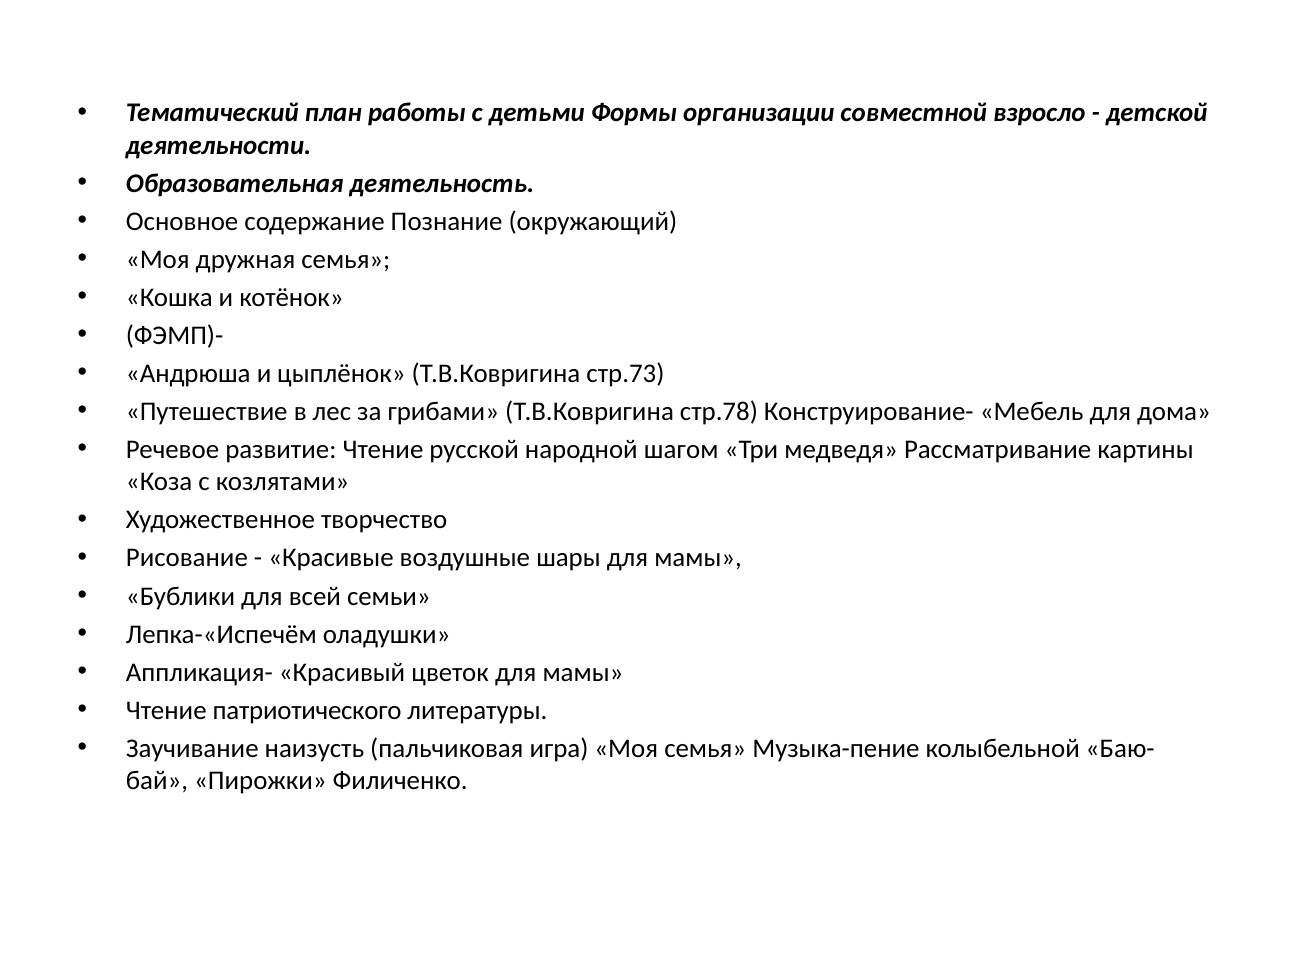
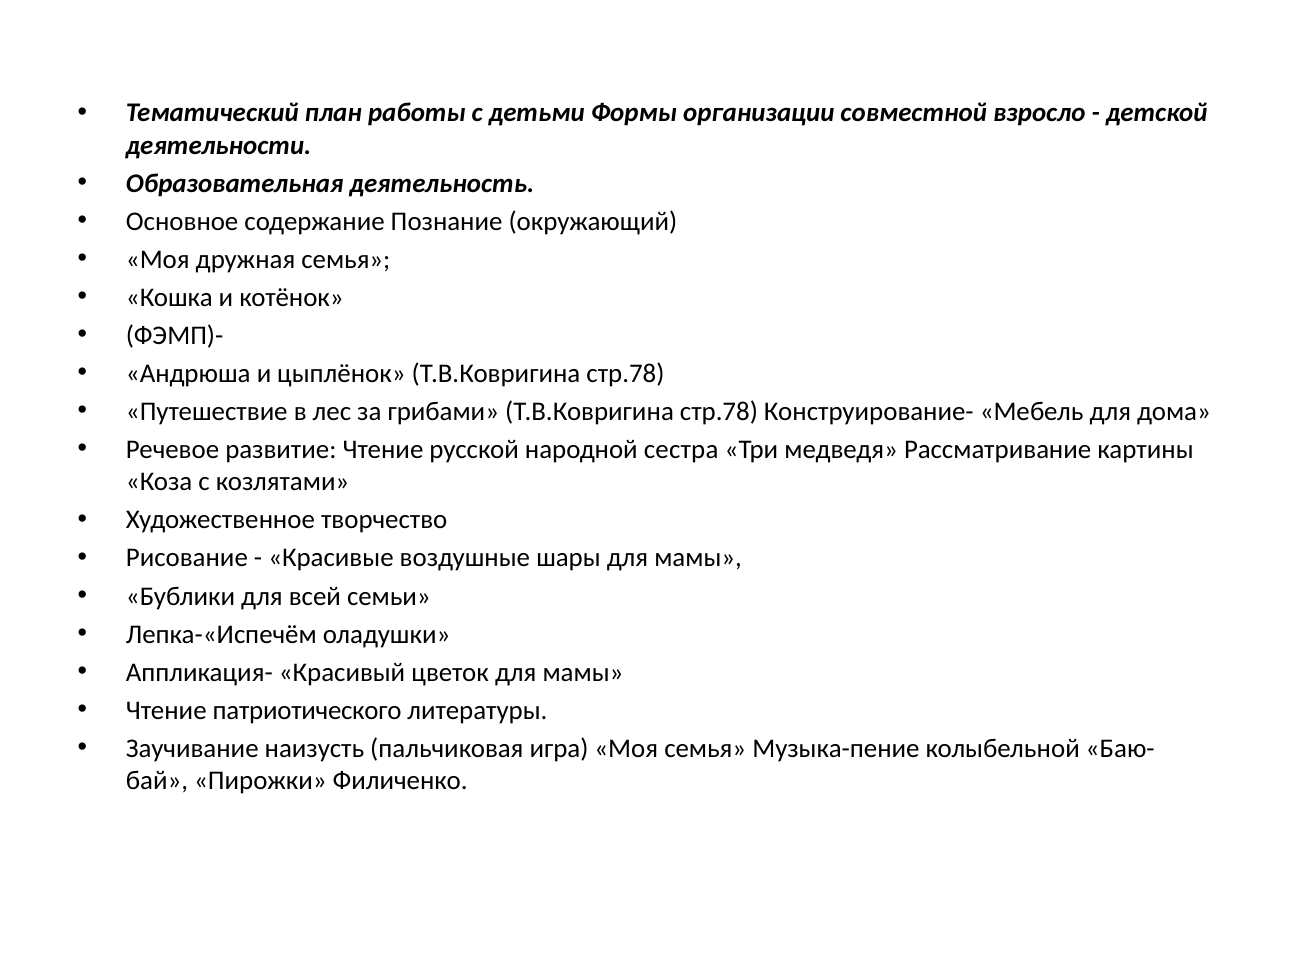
цыплёнок Т.В.Ковригина стр.73: стр.73 -> стр.78 (625, 374)
шагом: шагом -> сестра (681, 450)
